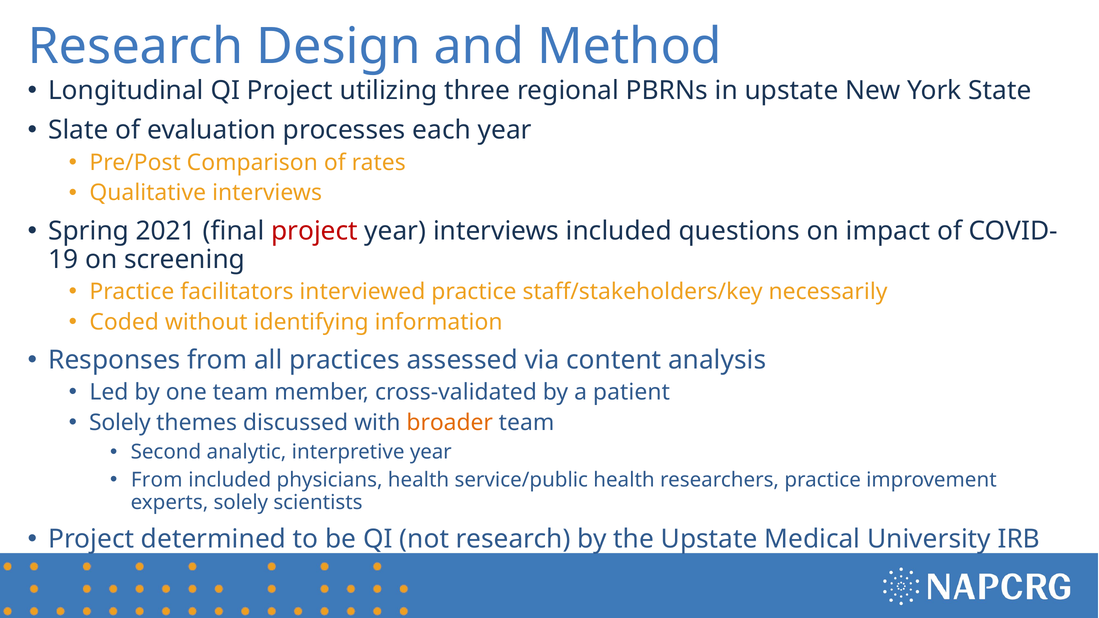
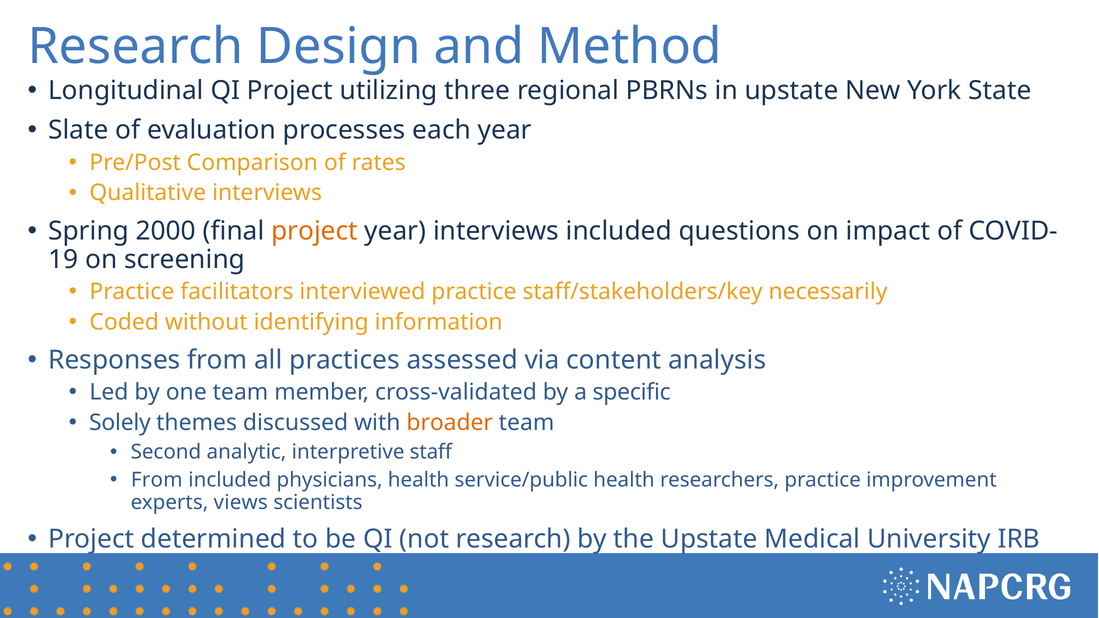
2021: 2021 -> 2000 (166, 231)
project colour: red -> orange (314, 231)
patient: patient -> specific (632, 392)
interpretive year: year -> staff (431, 452)
experts solely: solely -> views (241, 502)
